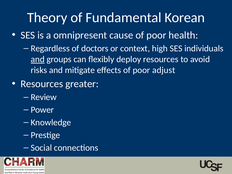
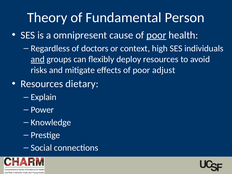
Korean: Korean -> Person (185, 18)
poor underline: none -> present (156, 35)
greater: greater -> dietary (82, 84)
Review: Review -> Explain (44, 97)
